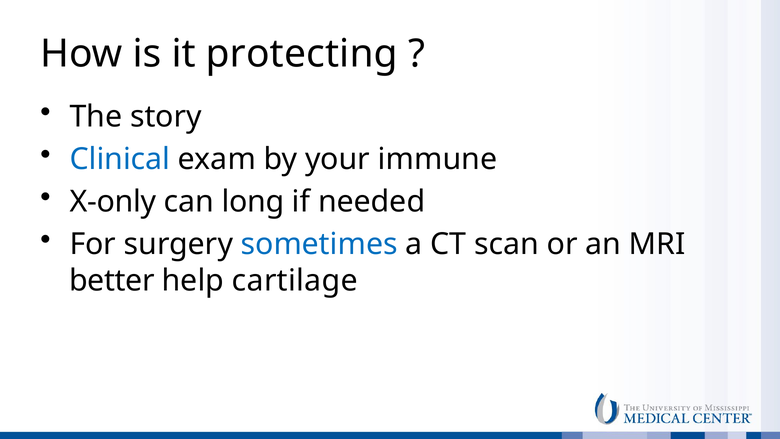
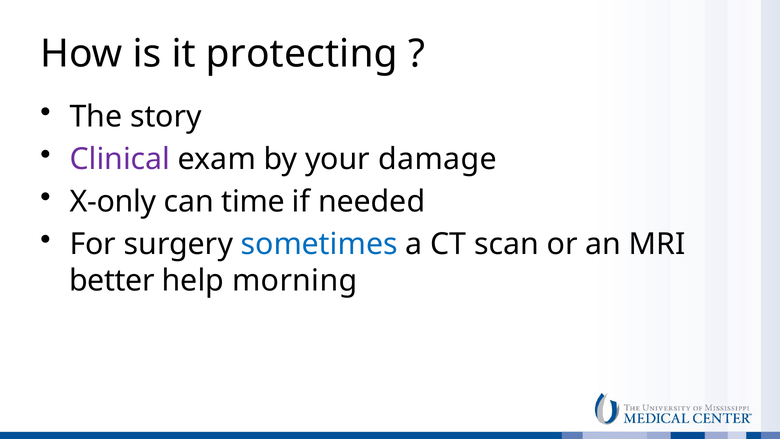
Clinical colour: blue -> purple (120, 159)
immune: immune -> damage (437, 159)
long: long -> time (253, 202)
cartilage: cartilage -> morning (295, 281)
